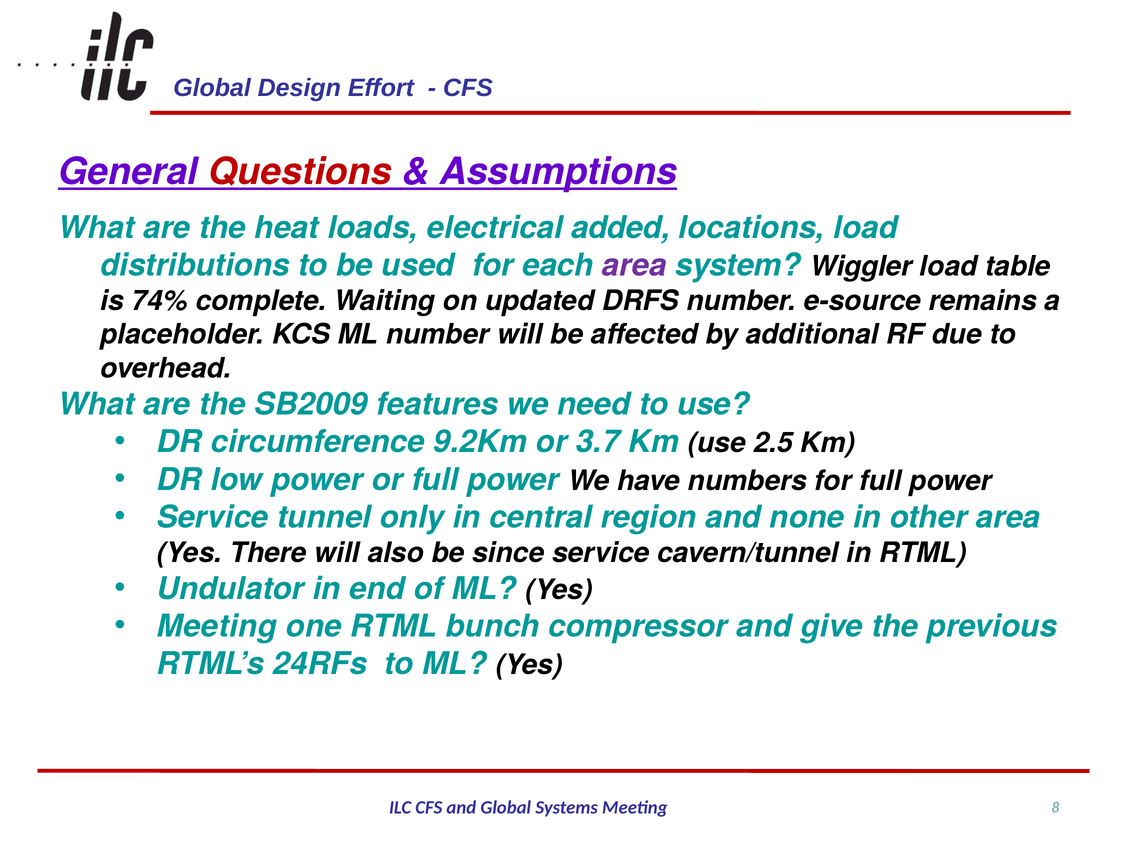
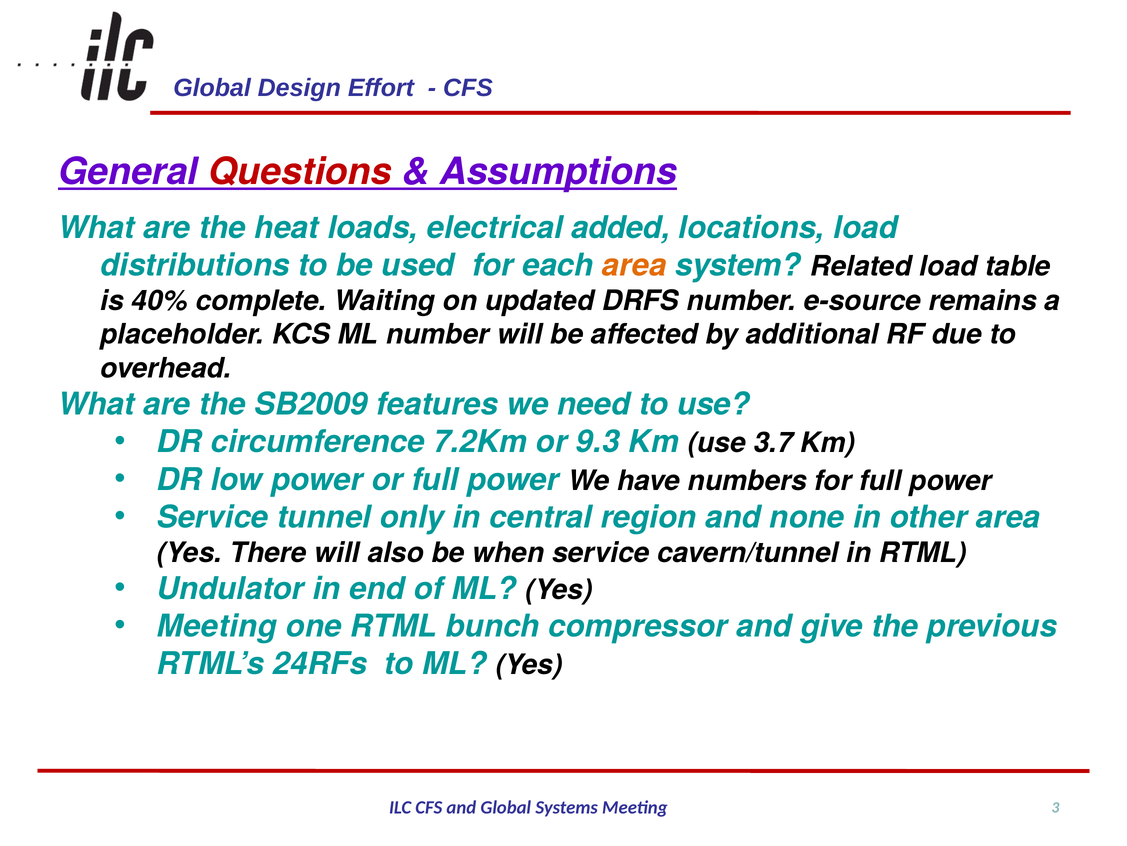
area colour: purple -> orange (634, 265)
Wiggler: Wiggler -> Related (861, 266)
74%: 74% -> 40% (160, 301)
9.2Km: 9.2Km -> 7.2Km (480, 442)
3.7: 3.7 -> 9.3 (598, 442)
2.5: 2.5 -> 3.7 (773, 443)
since: since -> when (508, 552)
8: 8 -> 3 (1055, 807)
